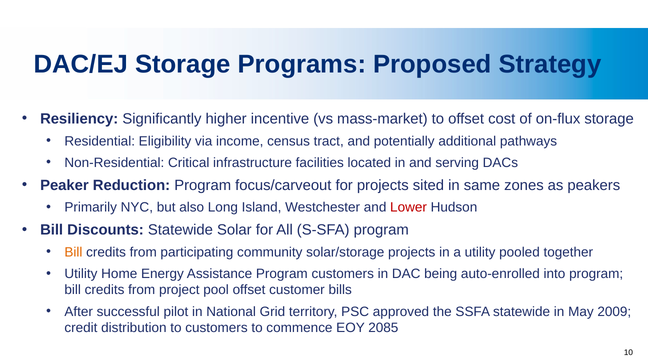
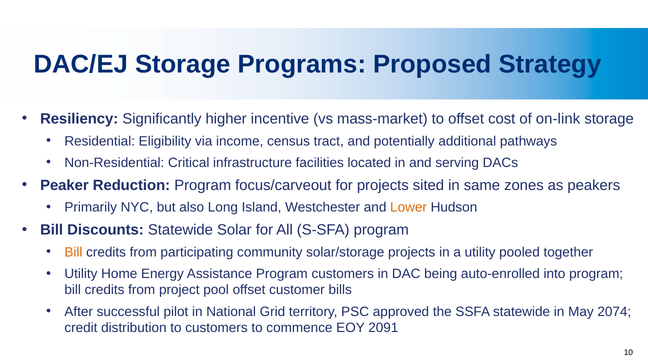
on-flux: on-flux -> on-link (558, 119)
Lower colour: red -> orange (409, 208)
2009: 2009 -> 2074 (614, 312)
2085: 2085 -> 2091 (383, 328)
